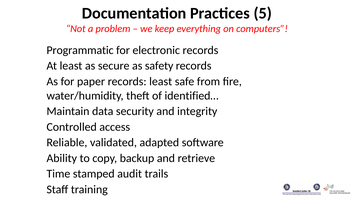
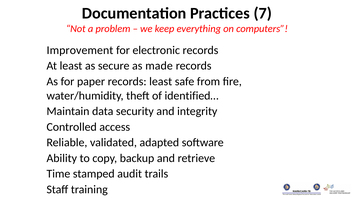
5: 5 -> 7 (263, 13)
Programmatic: Programmatic -> Improvement (80, 50)
safety: safety -> made (159, 66)
